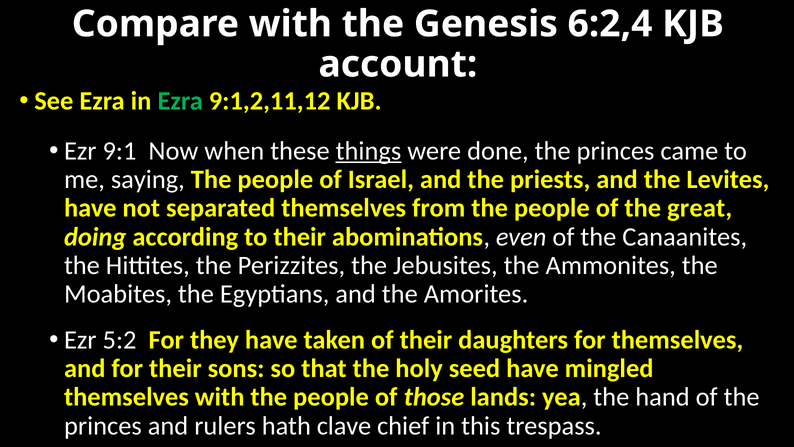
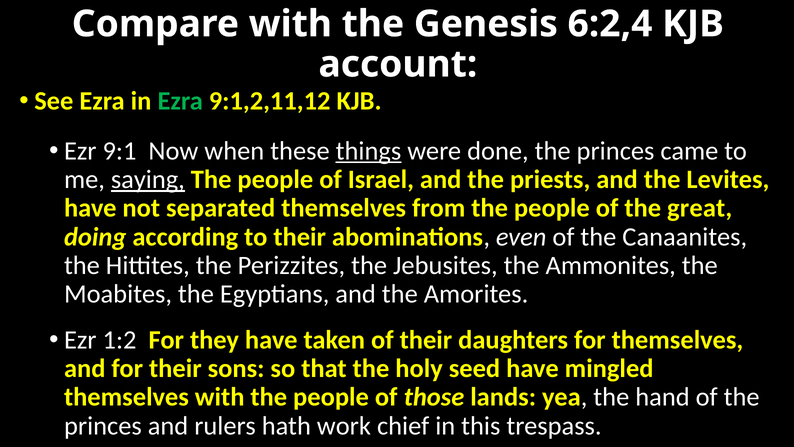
saying underline: none -> present (148, 179)
5:2: 5:2 -> 1:2 (120, 340)
clave: clave -> work (344, 425)
